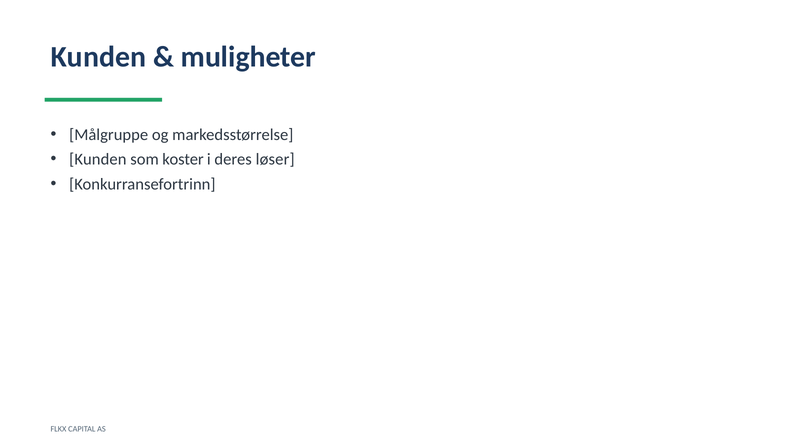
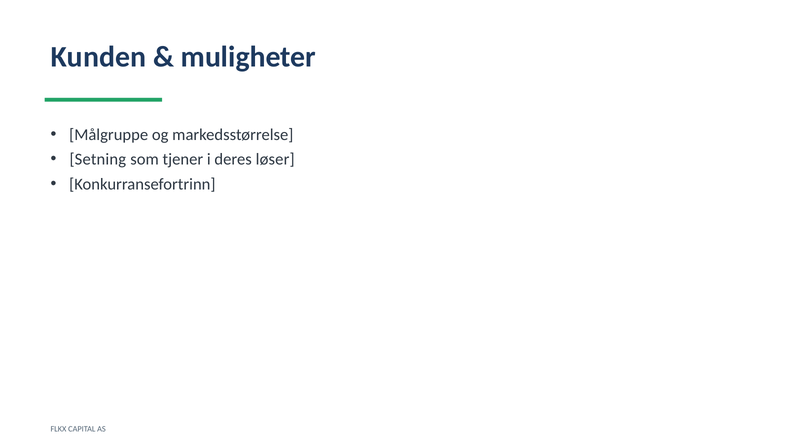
Kunden: Kunden -> Setning (98, 160)
koster: koster -> tjener (183, 160)
